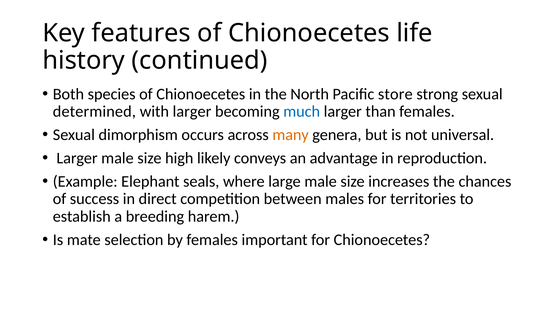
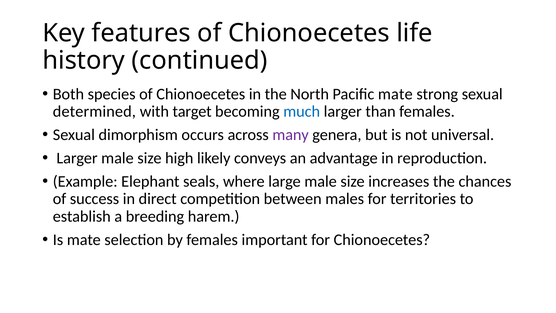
Pacific store: store -> mate (395, 94)
with larger: larger -> target (192, 111)
many colour: orange -> purple (291, 135)
